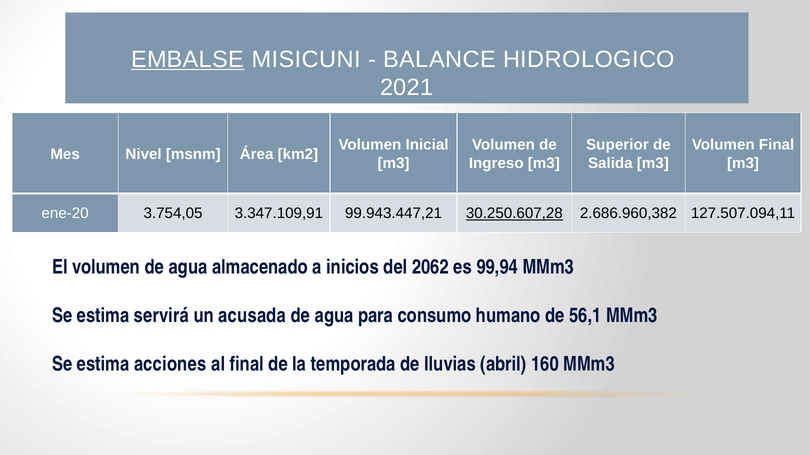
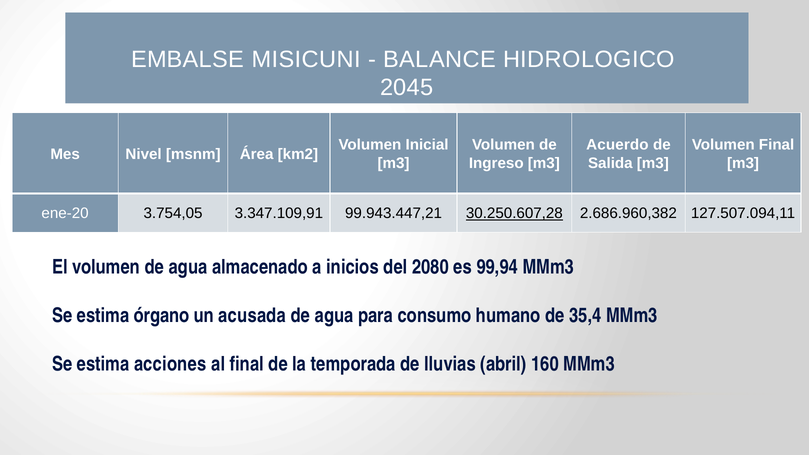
EMBALSE underline: present -> none (187, 59)
2021: 2021 -> 2045 (407, 88)
Superior: Superior -> Acuerdo (617, 145)
2062: 2062 -> 2080 (430, 267)
servirá: servirá -> órgano (162, 316)
56,1: 56,1 -> 35,4 (585, 316)
